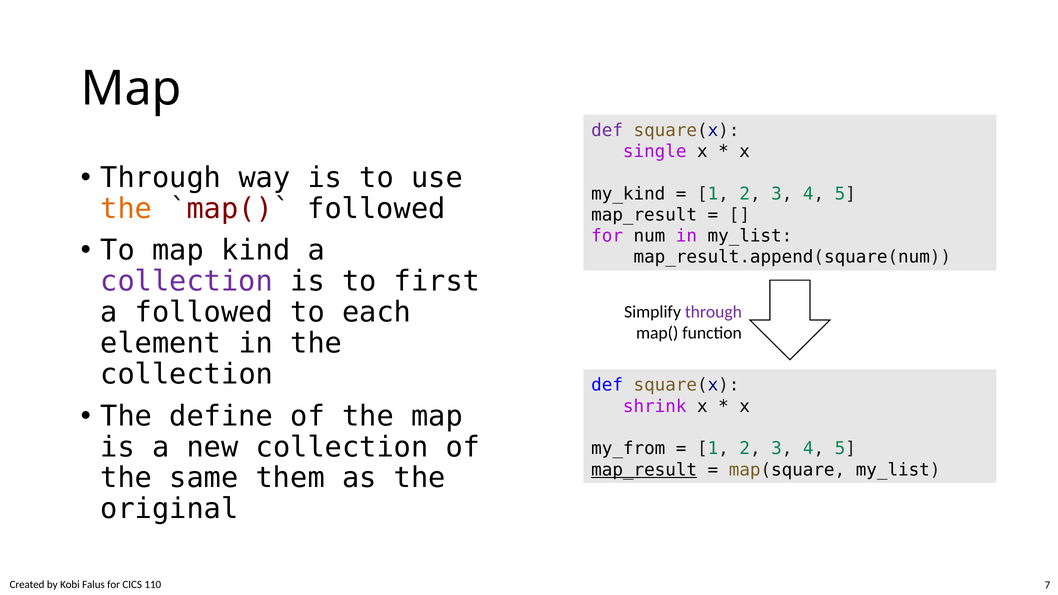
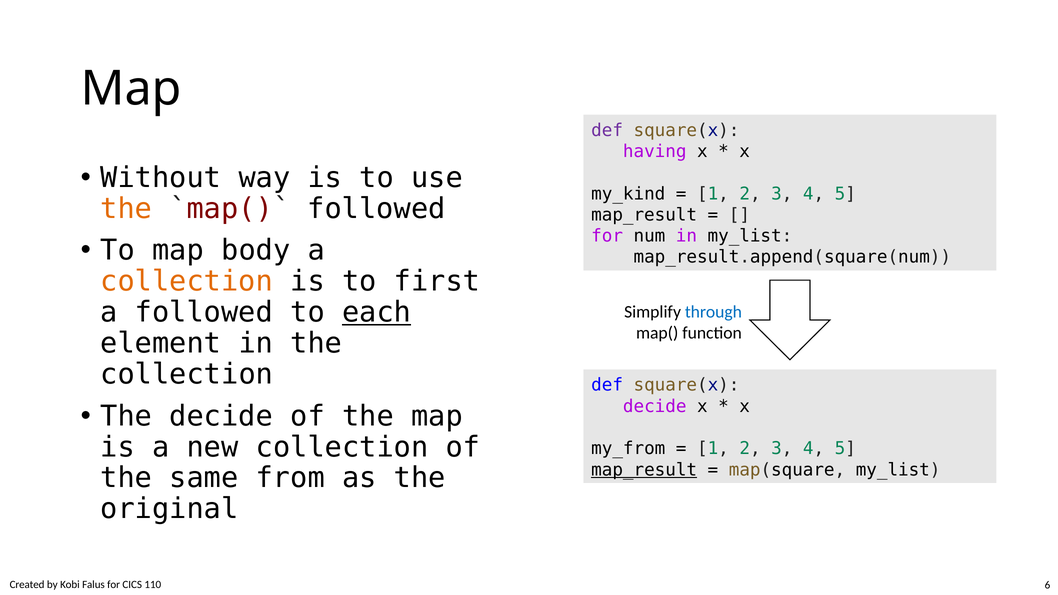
single: single -> having (655, 151)
Through: Through -> Without (161, 178)
kind: kind -> body (256, 251)
collection colour: purple -> orange (187, 281)
each underline: none -> present (377, 312)
through colour: purple -> blue (713, 312)
shrink: shrink -> decide (655, 406)
The define: define -> decide (221, 416)
them: them -> from (290, 478)
7: 7 -> 6 (1047, 585)
